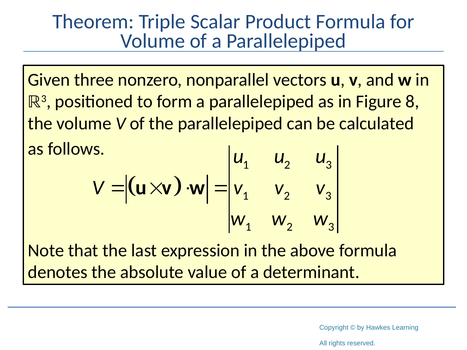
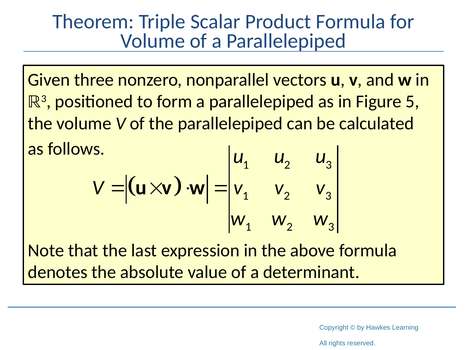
8: 8 -> 5 (412, 102)
